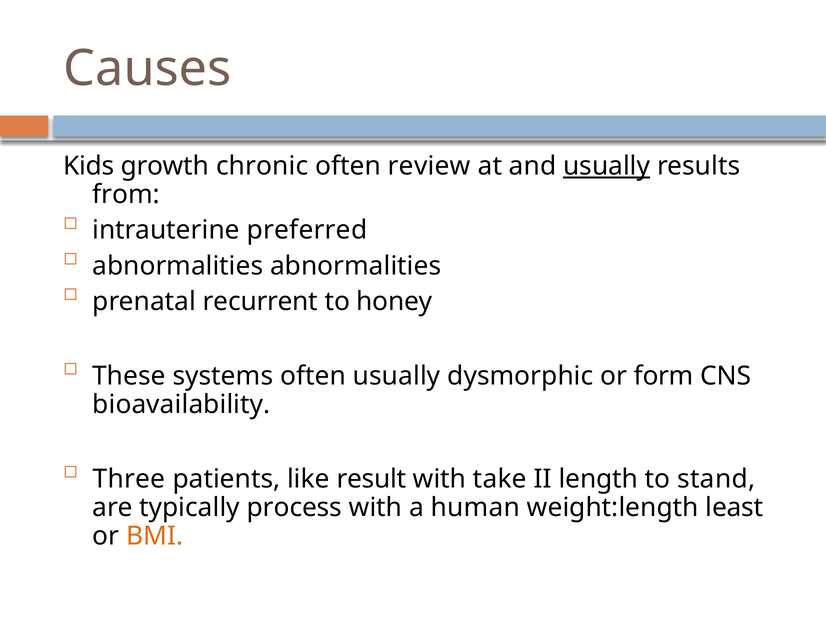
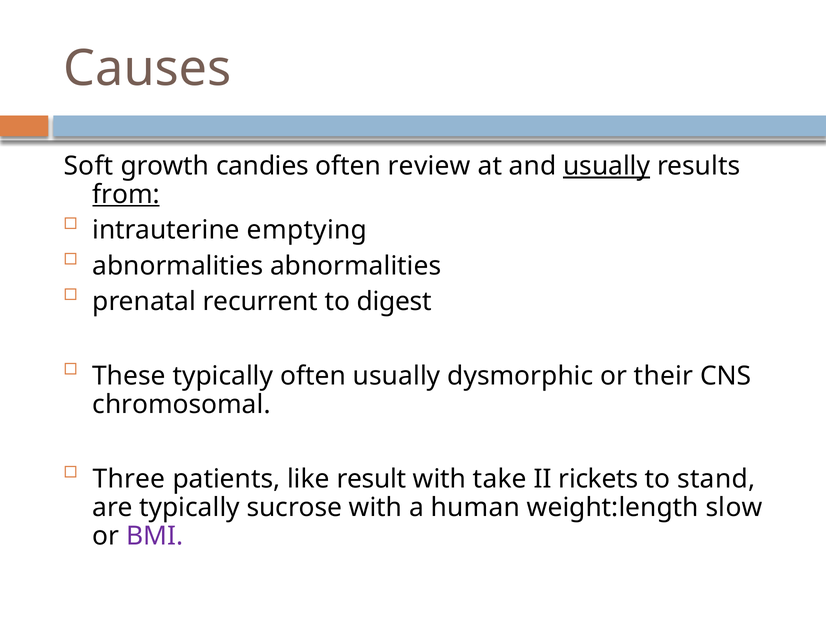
Kids: Kids -> Soft (88, 166)
chronic: chronic -> candies (262, 166)
from underline: none -> present (126, 195)
preferred: preferred -> emptying (307, 230)
honey: honey -> digest (394, 302)
These systems: systems -> typically (223, 376)
form: form -> their (663, 376)
bioavailability: bioavailability -> chromosomal (181, 405)
length: length -> rickets (598, 480)
process: process -> sucrose (294, 508)
least: least -> slow (734, 508)
BMI colour: orange -> purple (155, 536)
